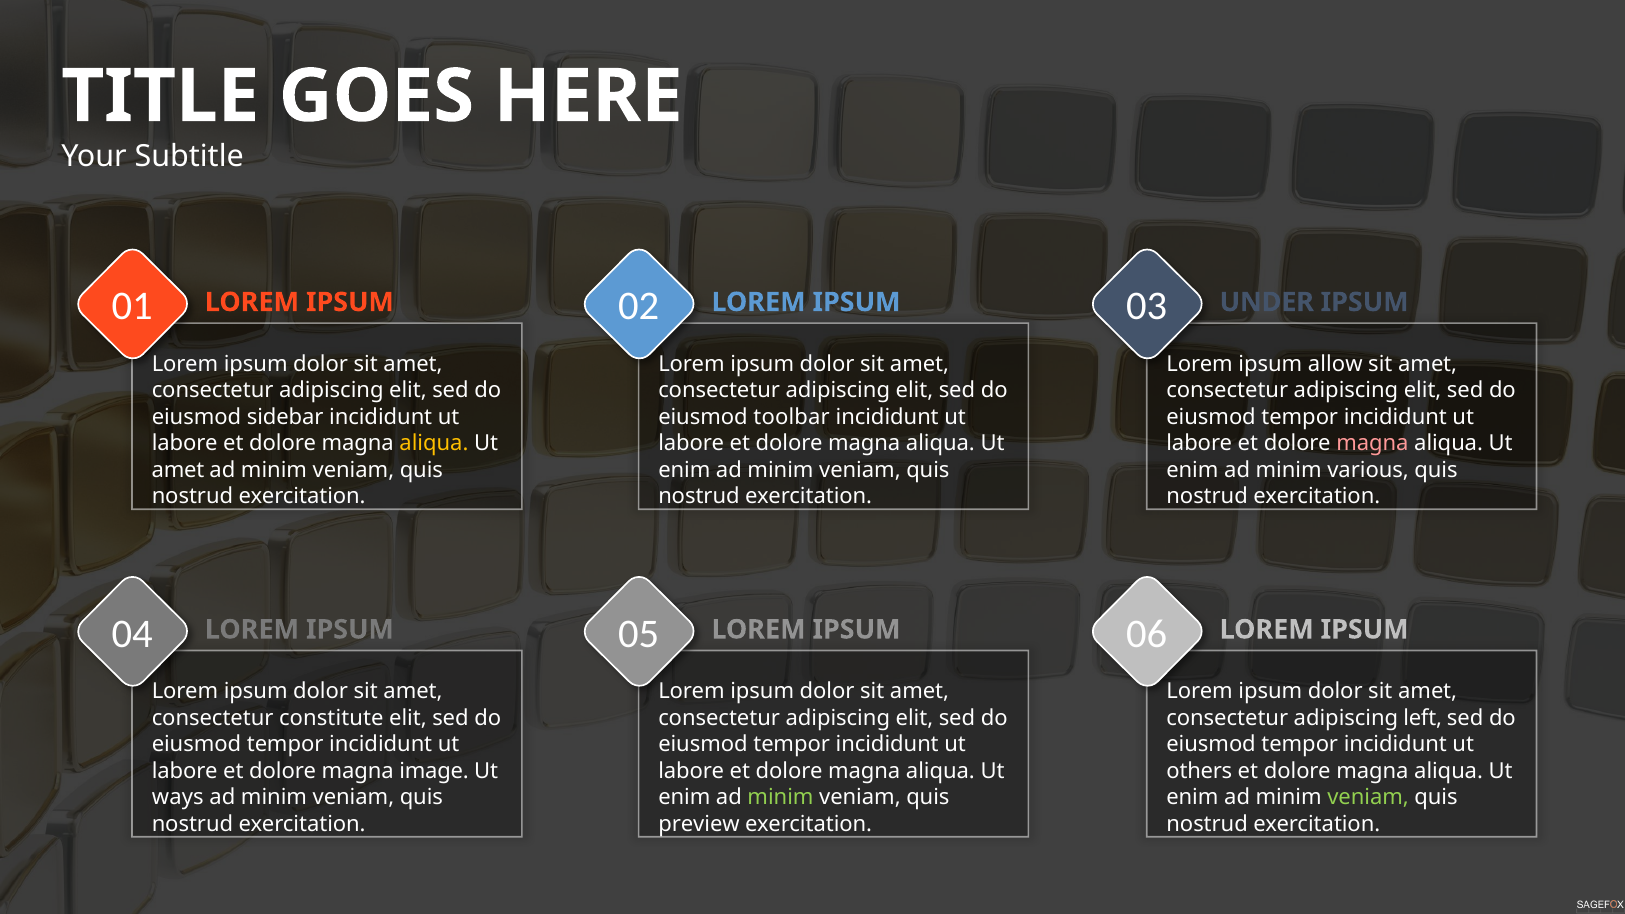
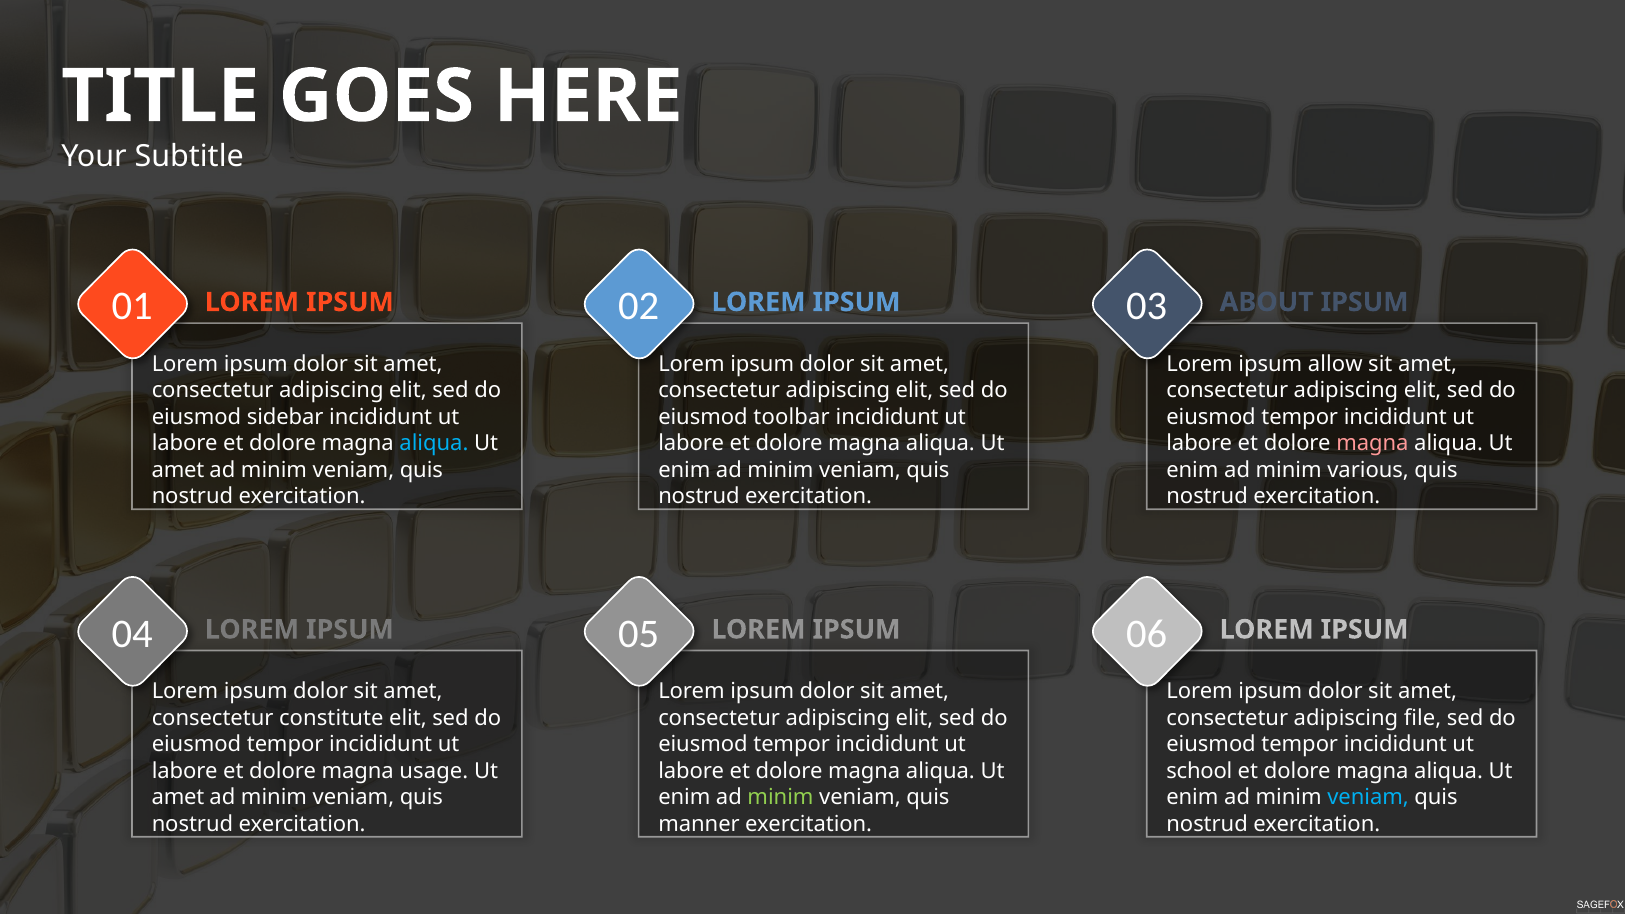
UNDER: UNDER -> ABOUT (1267, 302)
aliqua colour: yellow -> light blue (434, 444)
left: left -> file (1423, 718)
image: image -> usage (434, 771)
others: others -> school (1199, 771)
ways: ways -> amet (178, 797)
veniam colour: light green -> light blue (1368, 797)
preview: preview -> manner (699, 824)
